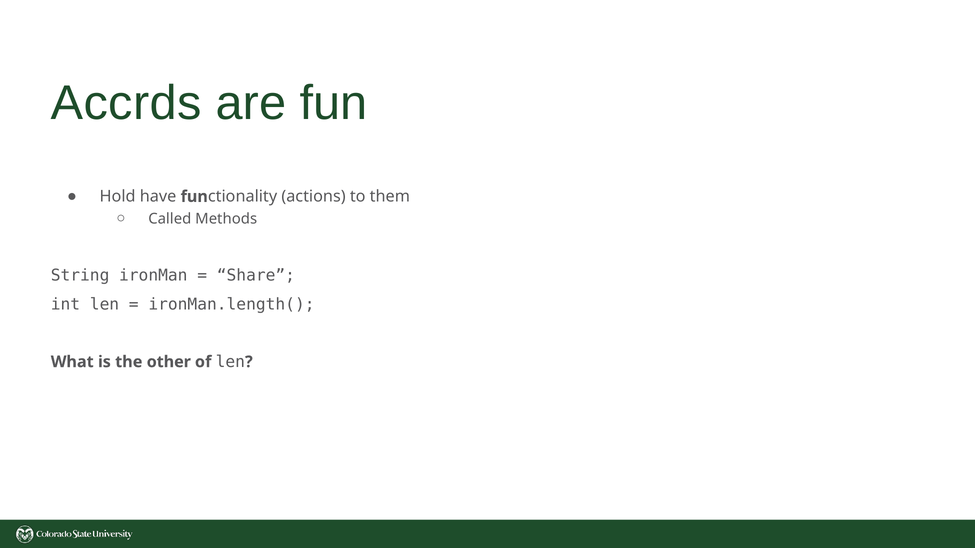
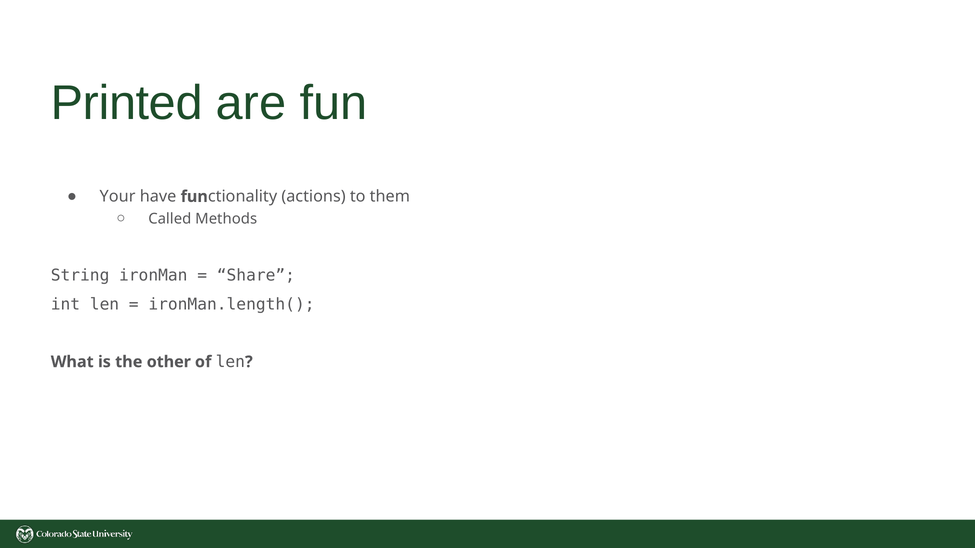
Accrds: Accrds -> Printed (127, 103)
Hold: Hold -> Your (118, 197)
